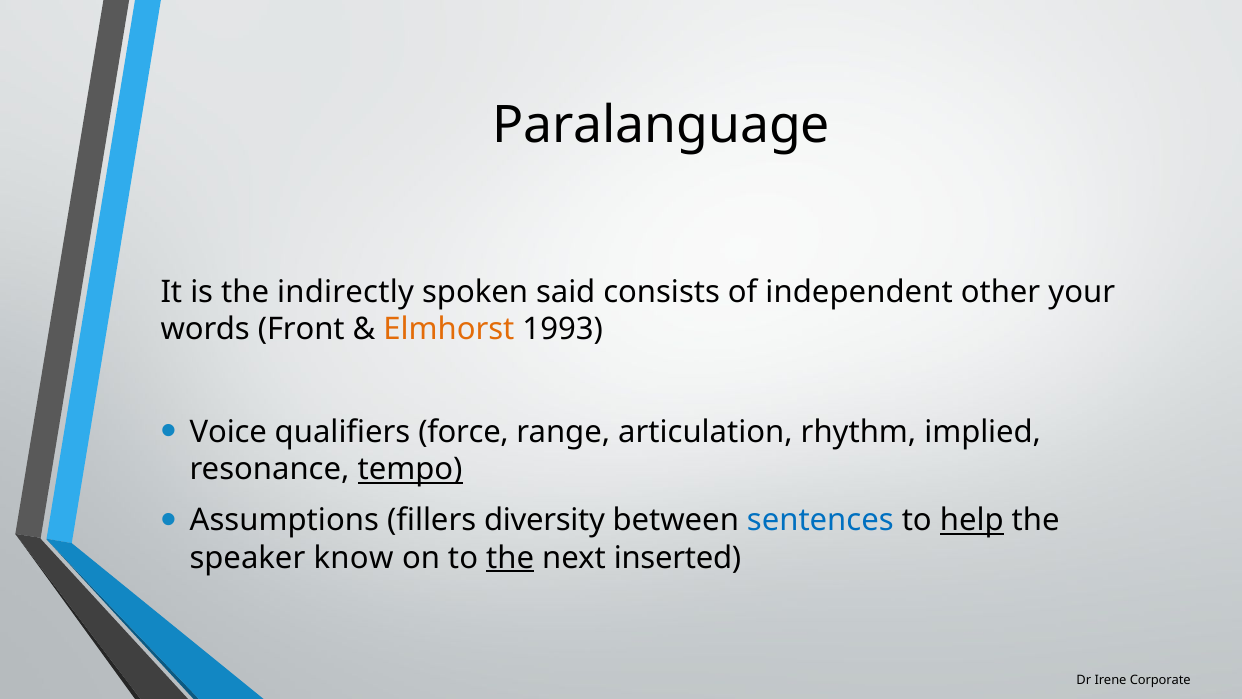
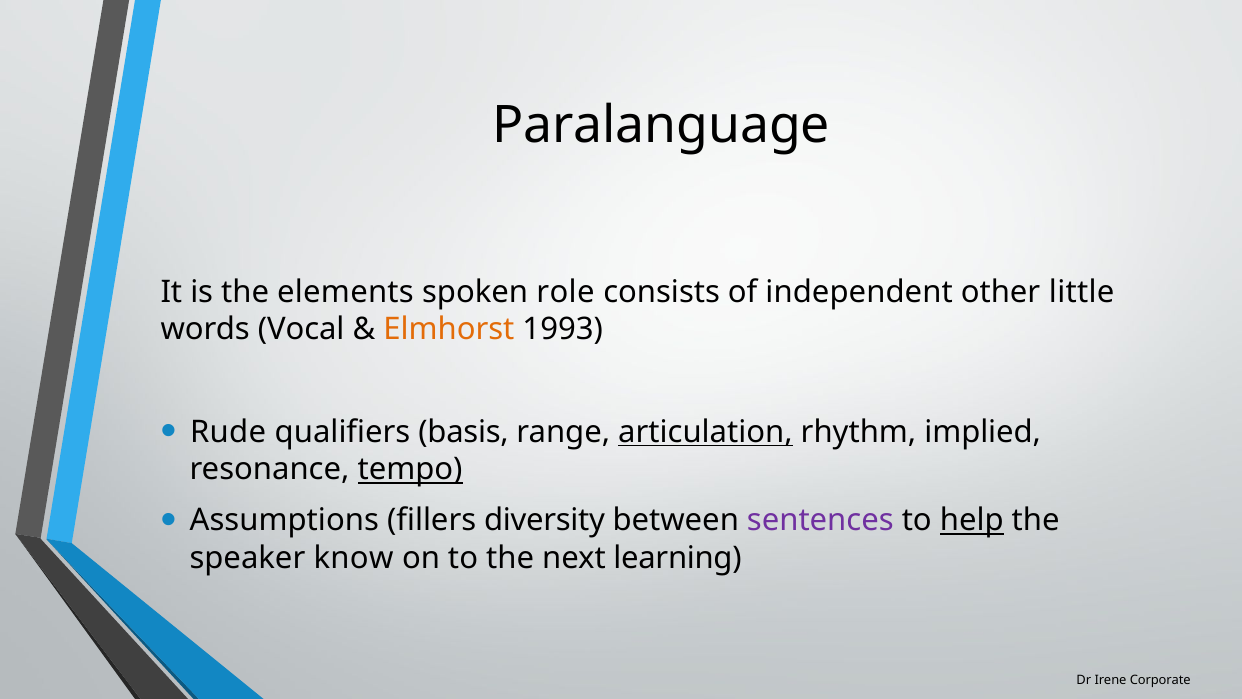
indirectly: indirectly -> elements (346, 292)
said: said -> role (566, 292)
your: your -> little (1082, 292)
Front: Front -> Vocal (301, 329)
Voice: Voice -> Rude (228, 432)
force: force -> basis (464, 432)
articulation underline: none -> present (705, 432)
sentences colour: blue -> purple (820, 520)
the underline: present -> none (510, 558)
inserted: inserted -> learning (678, 558)
